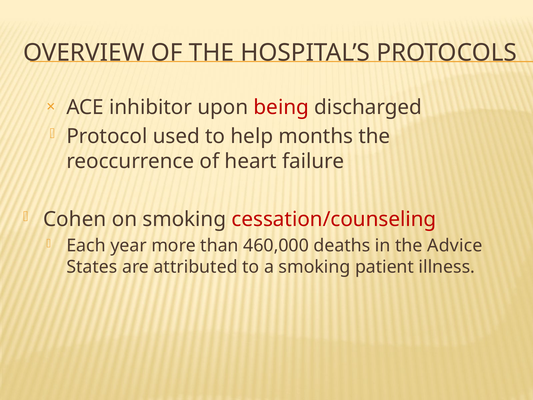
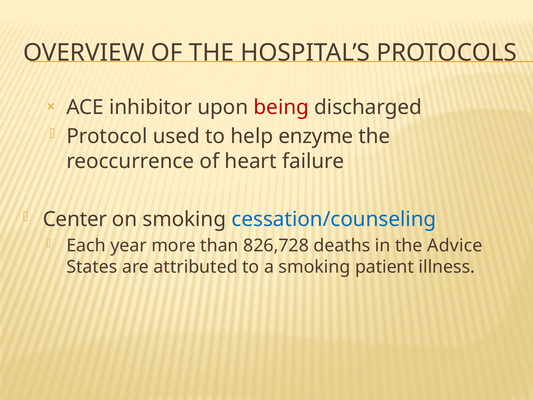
months: months -> enzyme (316, 136)
Cohen: Cohen -> Center (75, 219)
cessation/counseling colour: red -> blue (334, 219)
460,000: 460,000 -> 826,728 (276, 246)
